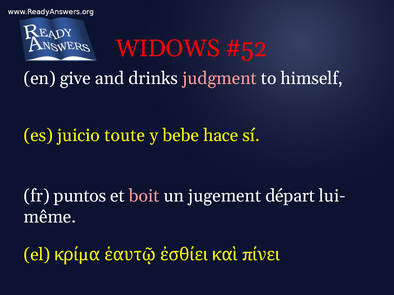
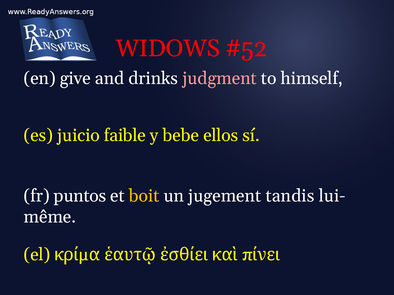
toute: toute -> faible (125, 136)
hace: hace -> ellos (221, 136)
boit colour: pink -> yellow (144, 196)
départ: départ -> tandis (290, 196)
